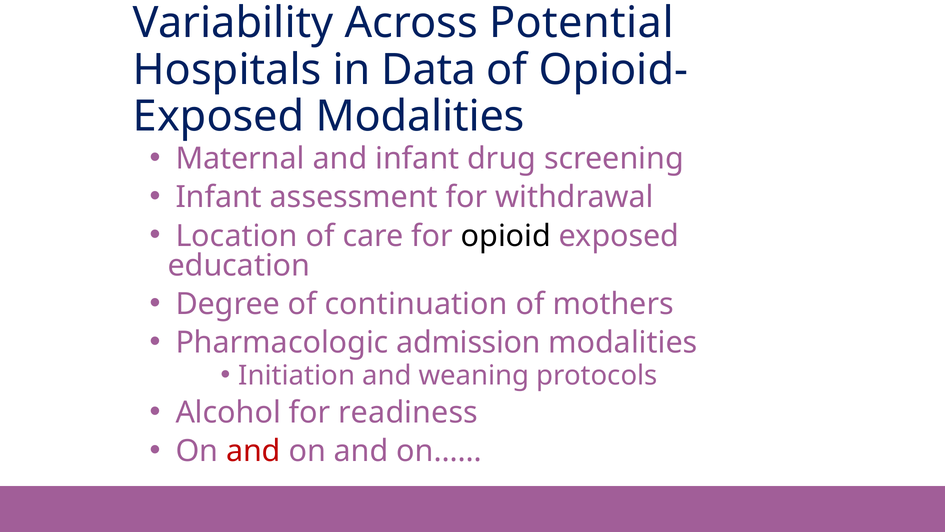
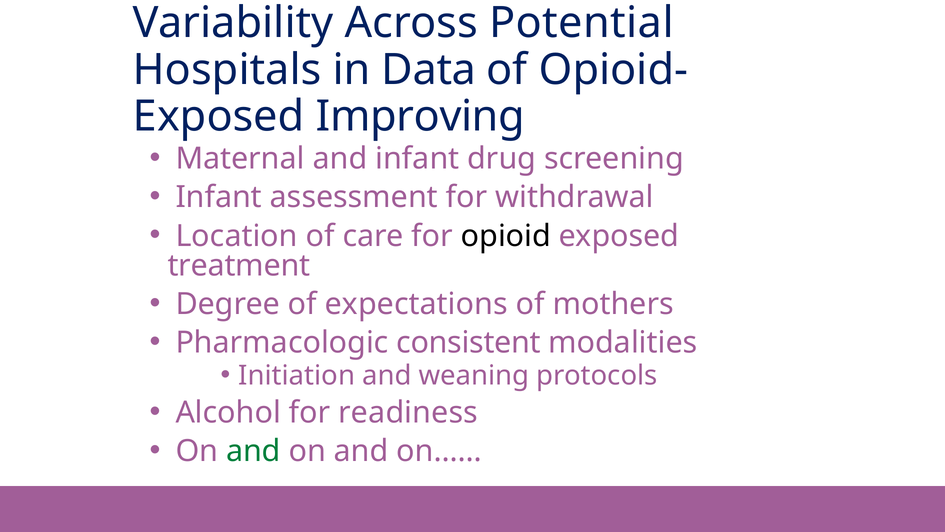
Exposed Modalities: Modalities -> Improving (420, 116)
education: education -> treatment (239, 265)
continuation: continuation -> expectations (416, 304)
admission: admission -> consistent (469, 343)
and colour: red -> green (253, 451)
